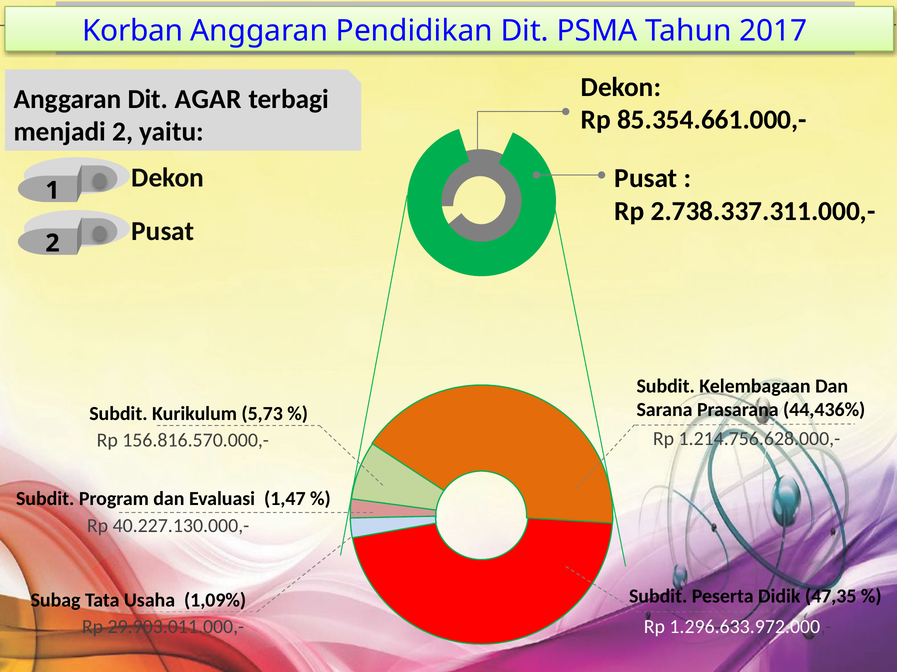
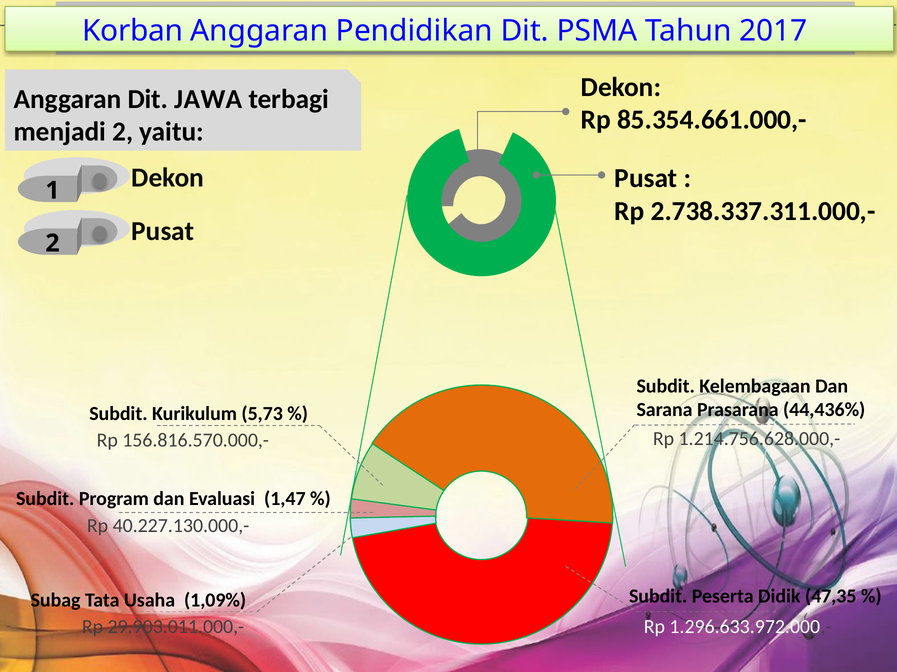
AGAR: AGAR -> JAWA (208, 99)
